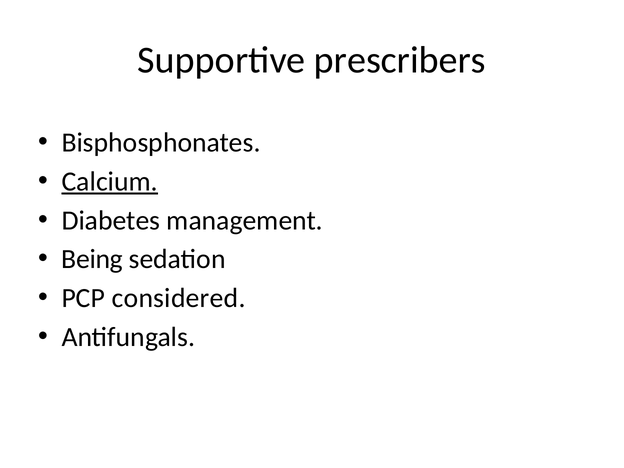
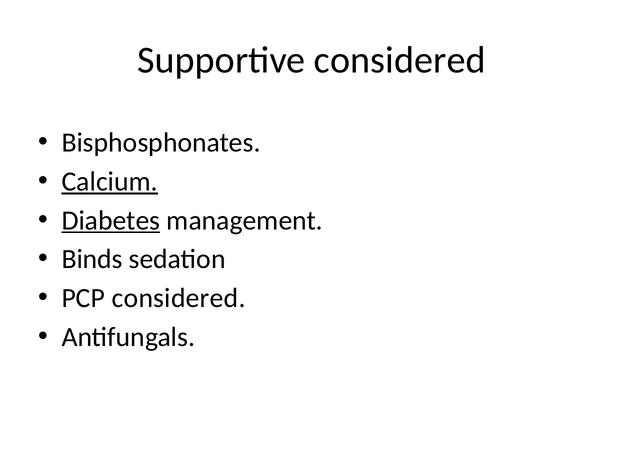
Supportive prescribers: prescribers -> considered (400, 60)
Diabetes underline: none -> present (111, 220)
Being: Being -> Binds (92, 259)
